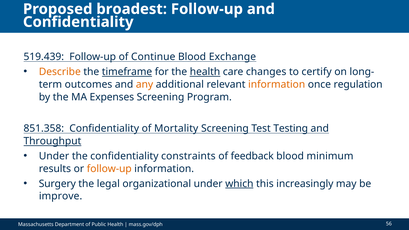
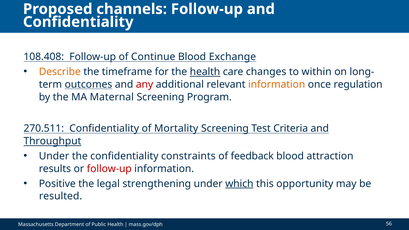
broadest: broadest -> channels (132, 9)
519.439: 519.439 -> 108.408 (44, 57)
timeframe underline: present -> none (127, 72)
certify: certify -> within (317, 72)
outcomes underline: none -> present (88, 84)
any colour: orange -> red (145, 84)
Expenses: Expenses -> Maternal (112, 97)
851.358: 851.358 -> 270.511 (44, 129)
Testing: Testing -> Criteria (291, 129)
minimum: minimum -> attraction (330, 156)
follow-up colour: orange -> red (109, 169)
Surgery: Surgery -> Positive (57, 184)
organizational: organizational -> strengthening (157, 184)
increasingly: increasingly -> opportunity (305, 184)
improve: improve -> resulted (61, 196)
